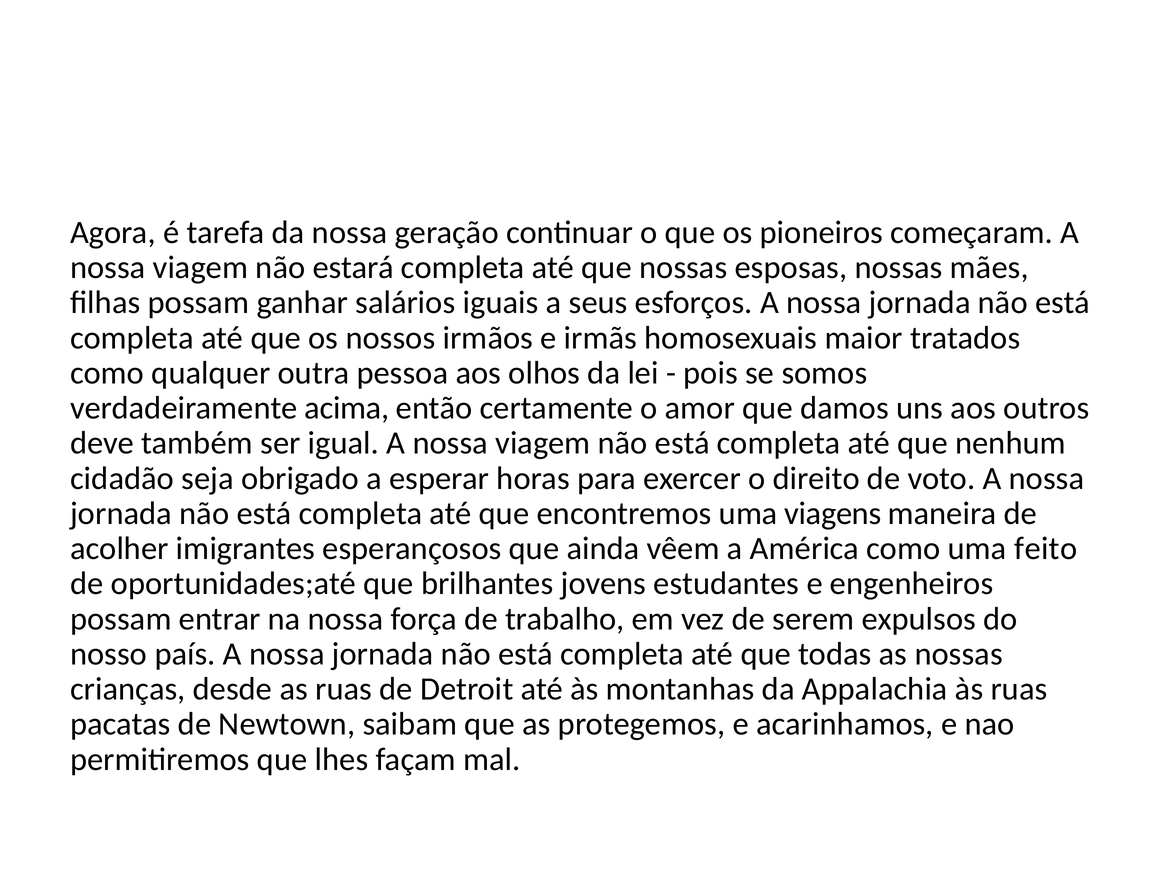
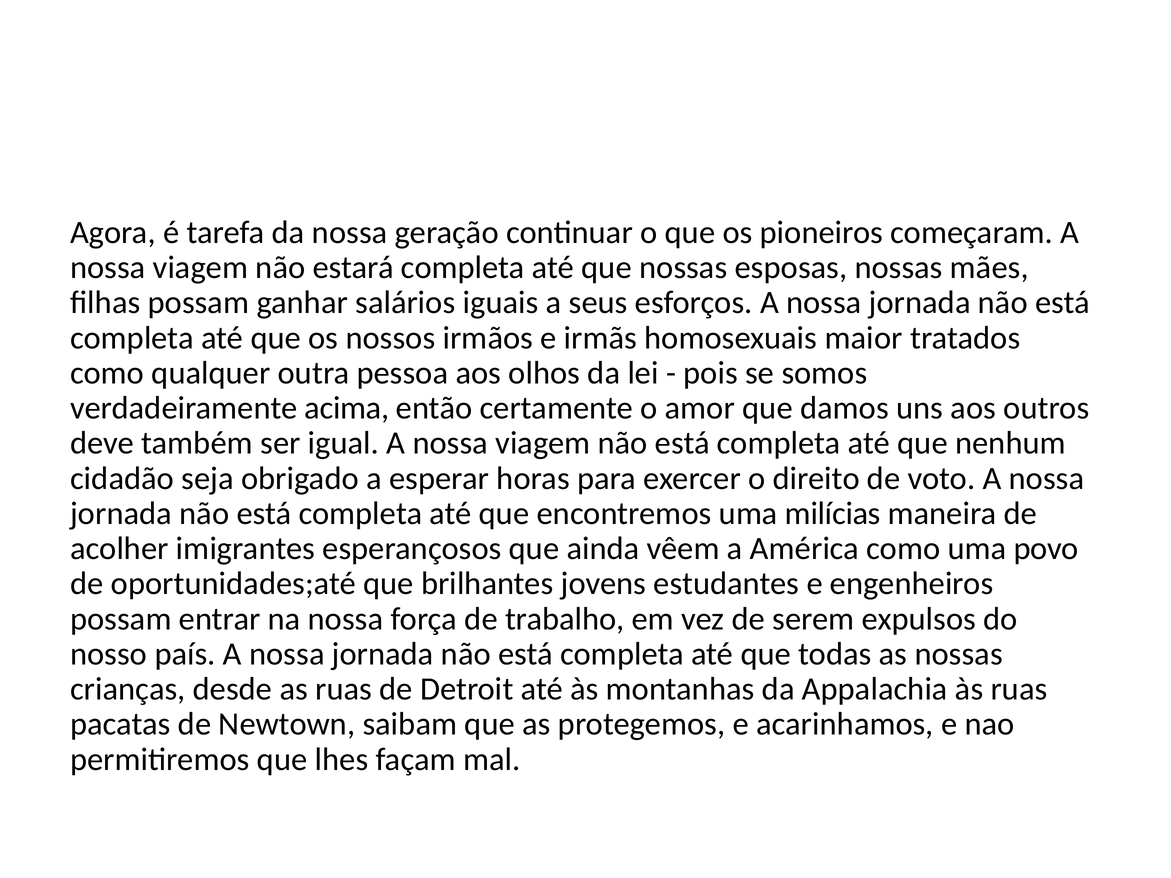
viagens: viagens -> milícias (833, 514)
feito: feito -> povo (1046, 549)
